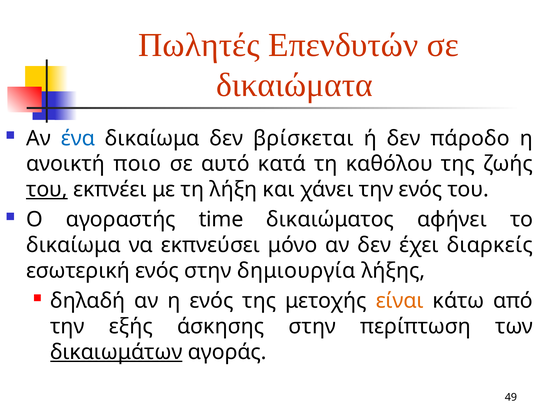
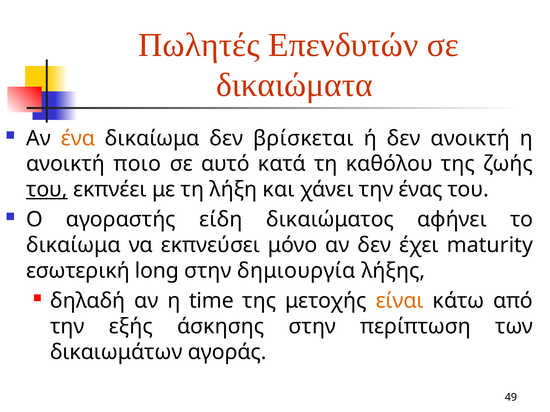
ένα colour: blue -> orange (78, 138)
δεν πάροδο: πάροδο -> ανοικτή (470, 138)
την ενός: ενός -> ένας (421, 190)
time: time -> είδη (221, 220)
διαρκείς: διαρκείς -> maturity (490, 245)
εσωτερική ενός: ενός -> long (157, 271)
η ενός: ενός -> time (211, 301)
δικαιωμάτων underline: present -> none (116, 352)
